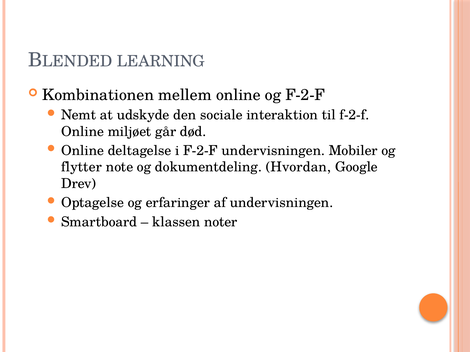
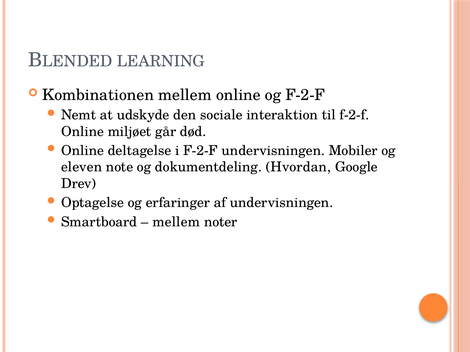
flytter: flytter -> eleven (82, 167)
klassen: klassen -> mellem (176, 222)
